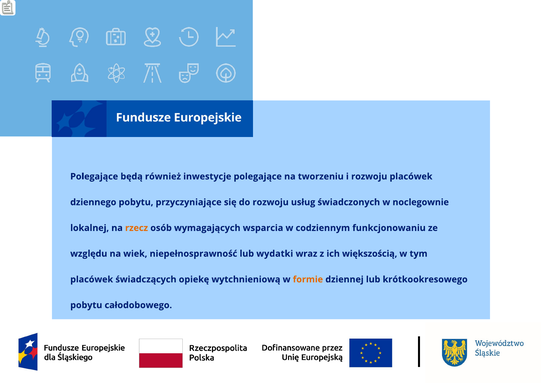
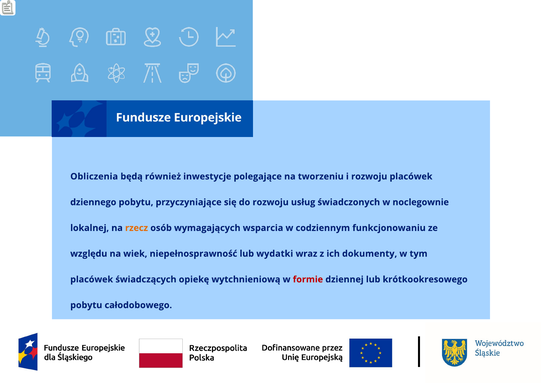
Polegające: Polegające -> Obliczenia (94, 177)
większością: większością -> dokumenty (370, 254)
formie colour: orange -> red (308, 280)
